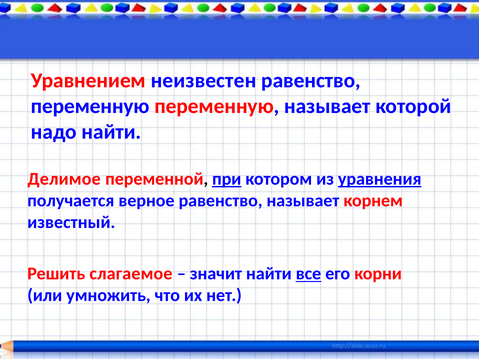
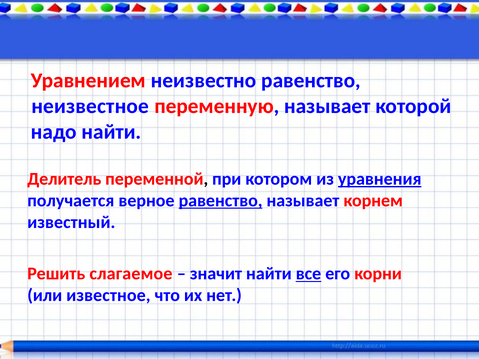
неизвестен: неизвестен -> неизвестно (204, 81)
переменную: переменную -> неизвестное (90, 106)
Делимое: Делимое -> Делитель (64, 179)
при underline: present -> none (227, 179)
равенство underline: none -> present (221, 201)
умножить: умножить -> известное (108, 295)
